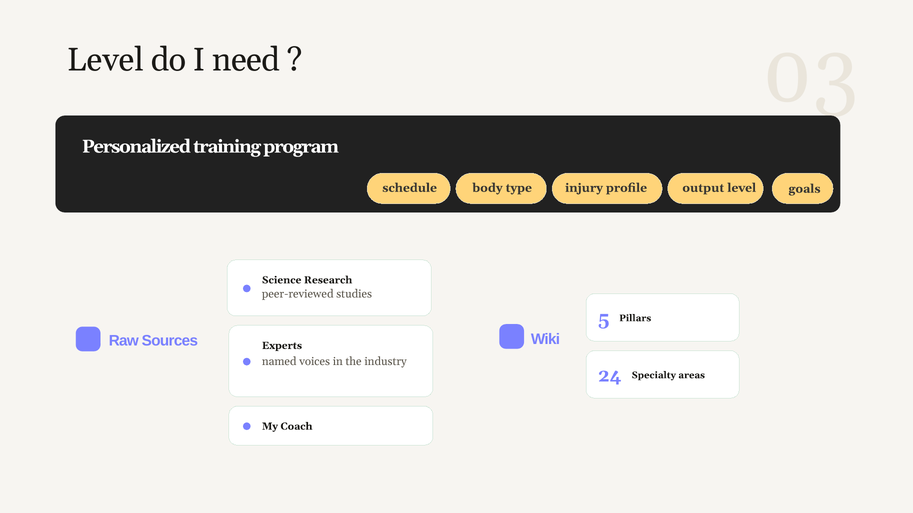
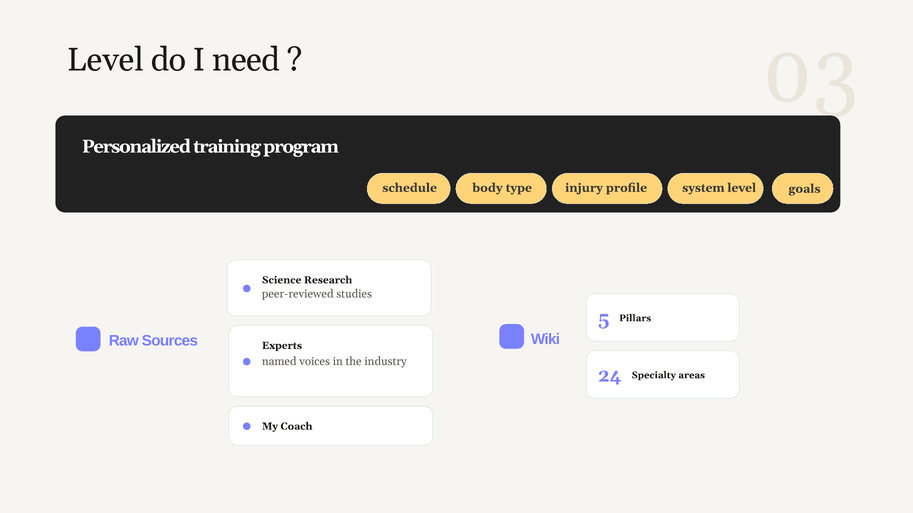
output: output -> system (703, 188)
